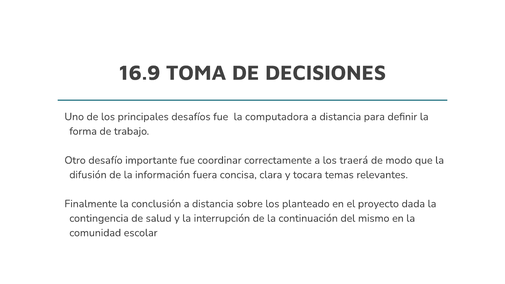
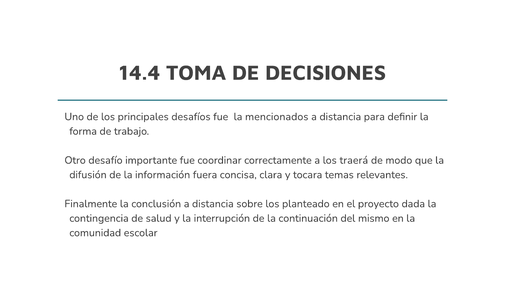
16.9: 16.9 -> 14.4 (139, 73)
computadora: computadora -> mencionados (277, 117)
